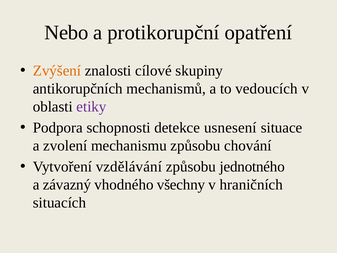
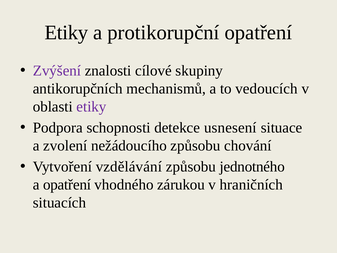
Nebo: Nebo -> Etiky (66, 33)
Zvýšení colour: orange -> purple (57, 71)
mechanismu: mechanismu -> nežádoucího (129, 146)
a závazný: závazný -> opatření (67, 185)
všechny: všechny -> zárukou (181, 185)
